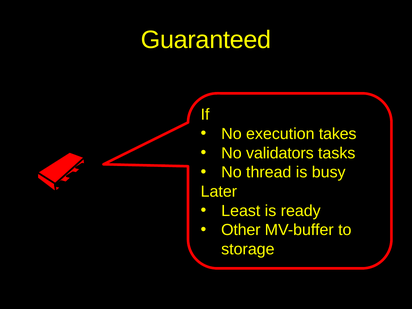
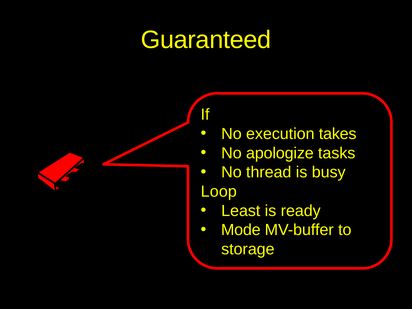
validators: validators -> apologize (280, 153)
Later: Later -> Loop (219, 192)
Other: Other -> Mode (241, 230)
